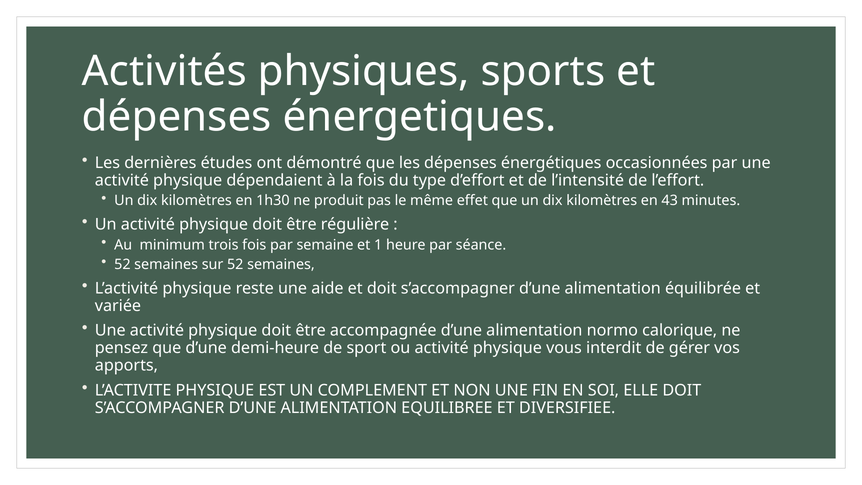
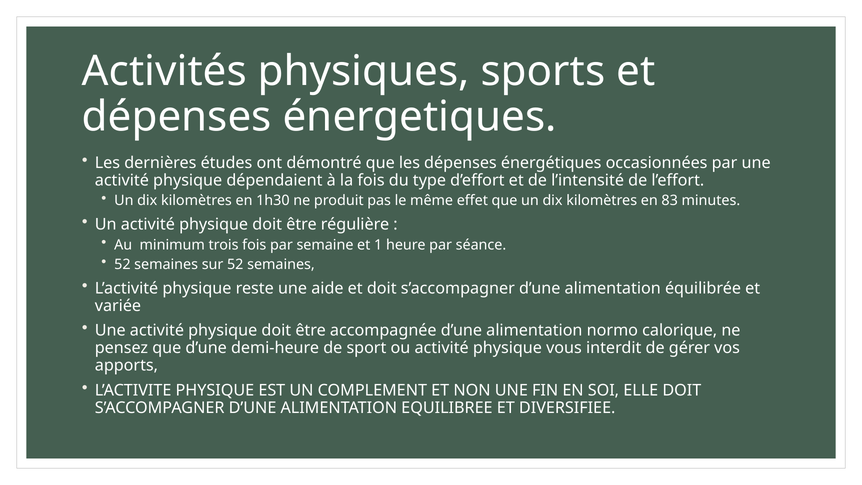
43: 43 -> 83 (670, 200)
